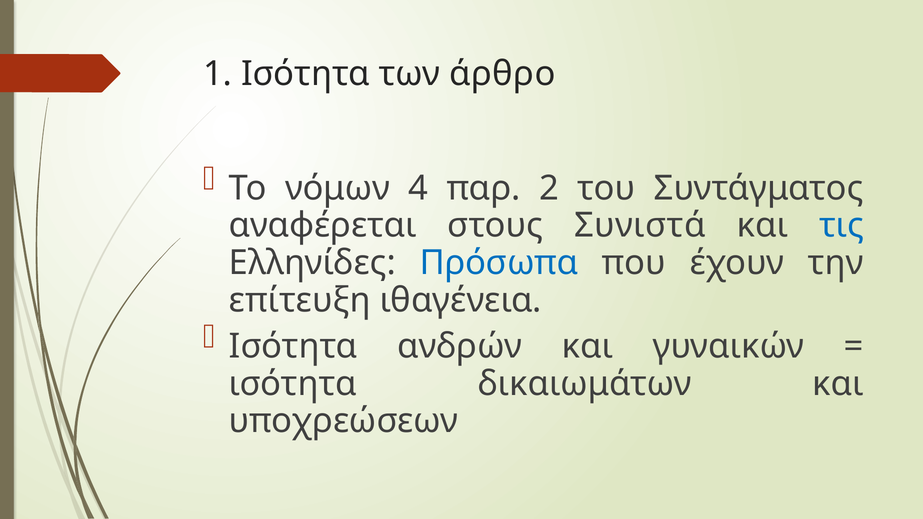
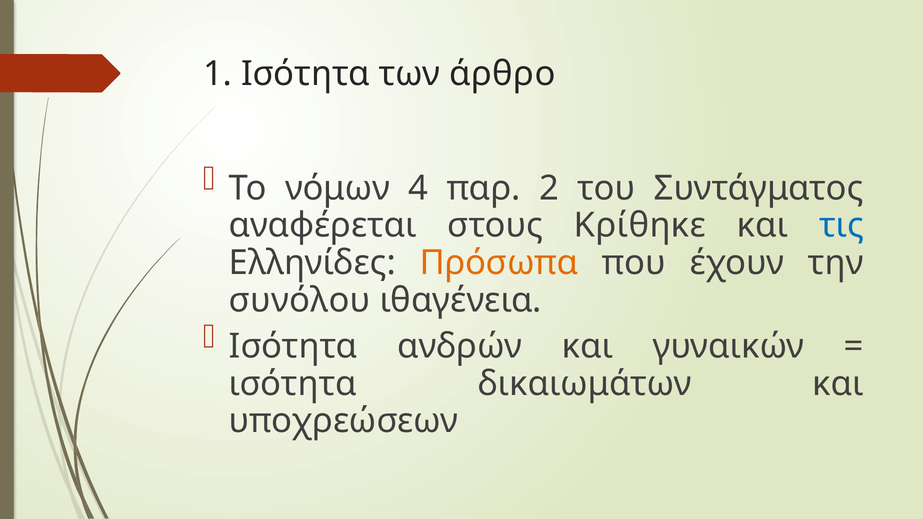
Συνιστά: Συνιστά -> Κρίθηκε (640, 226)
Πρόσωπα colour: blue -> orange (499, 263)
επίτευξη: επίτευξη -> συνόλου (300, 300)
